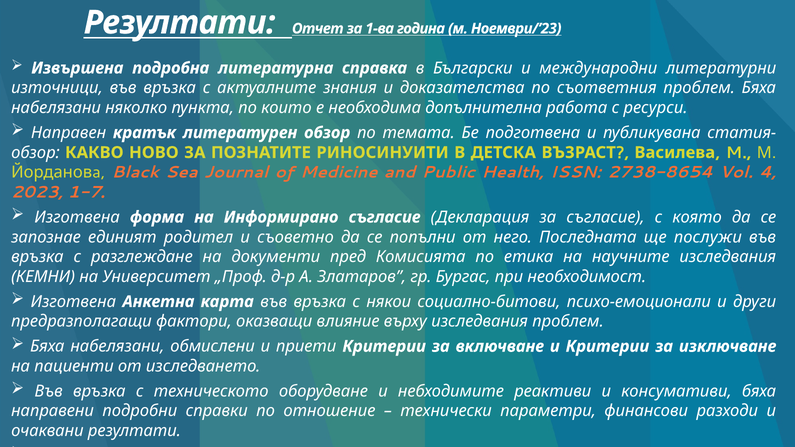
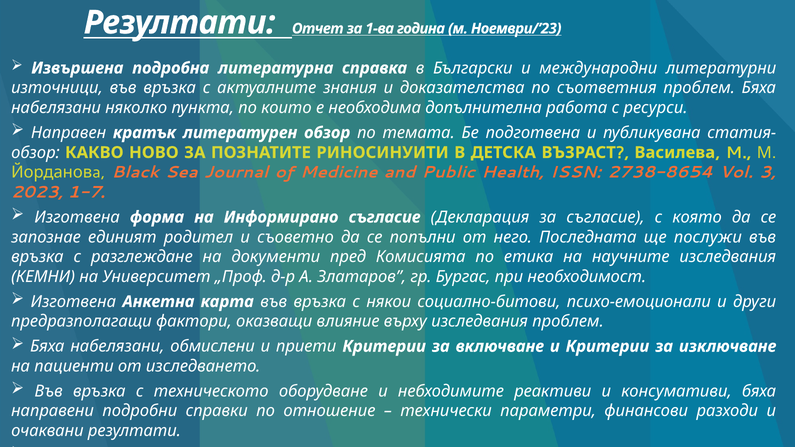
4: 4 -> 3 (768, 173)
